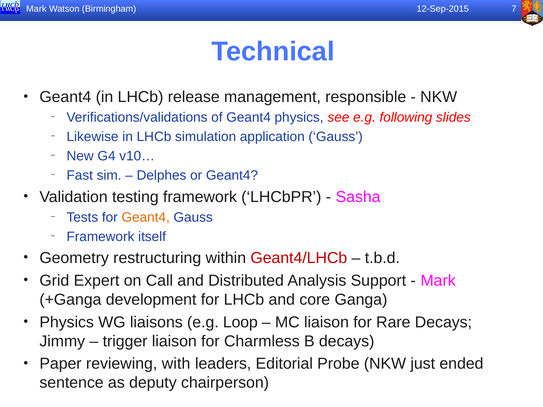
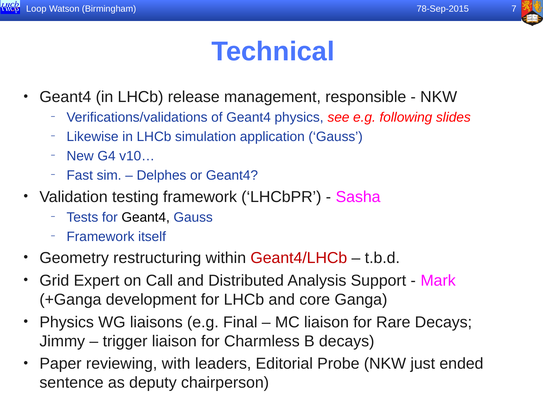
Mark: Mark -> Loop (36, 9)
12-Sep-2015: 12-Sep-2015 -> 78-Sep-2015 (443, 9)
Geant4 colour: orange -> black (146, 217)
Loop: Loop -> Final (240, 322)
